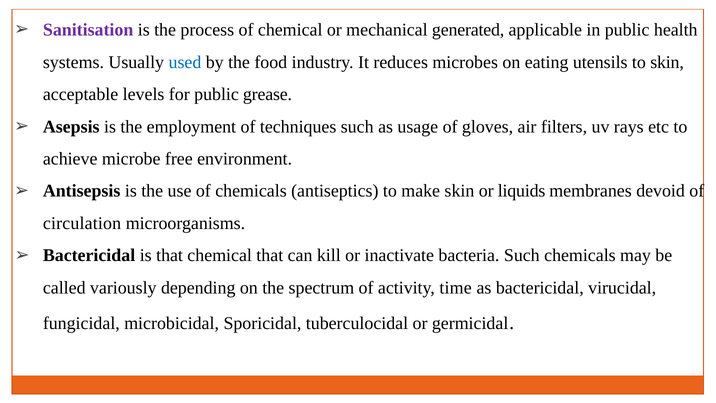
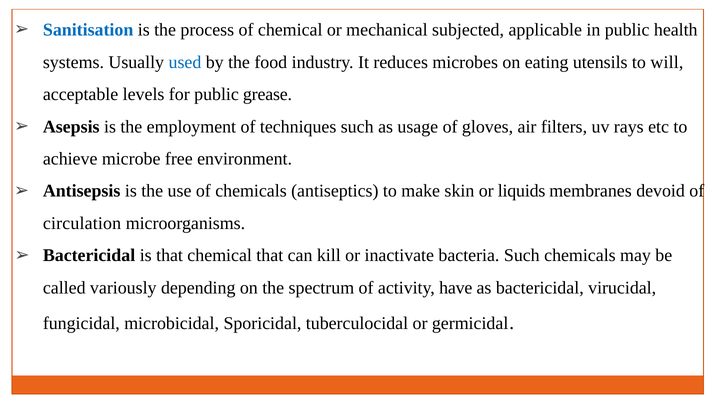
Sanitisation colour: purple -> blue (88, 30)
generated: generated -> subjected (468, 30)
to skin: skin -> will (667, 62)
time: time -> have (456, 288)
